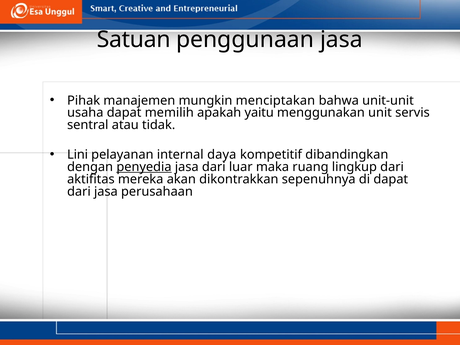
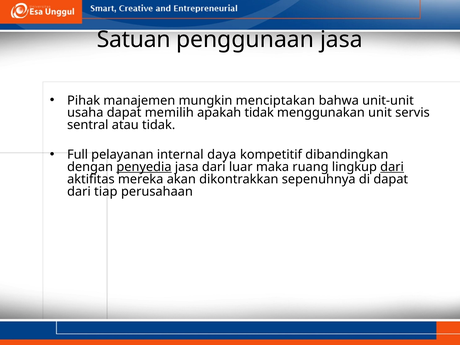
apakah yaitu: yaitu -> tidak (259, 113)
Lini: Lini -> Full (78, 155)
dari underline: none -> present (392, 167)
dari jasa: jasa -> tiap (106, 191)
